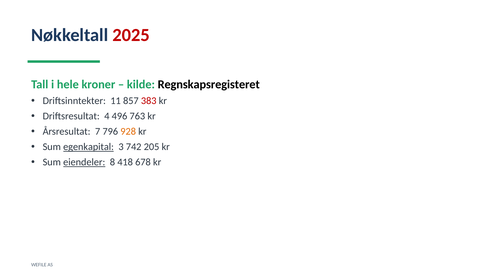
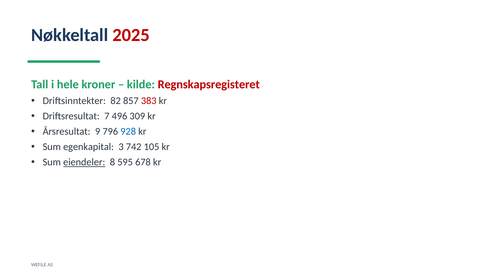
Regnskapsregisteret colour: black -> red (209, 84)
11: 11 -> 82 (116, 101)
4: 4 -> 7 (107, 116)
763: 763 -> 309 (137, 116)
7: 7 -> 9 (98, 131)
928 colour: orange -> blue (128, 131)
egenkapital underline: present -> none (89, 147)
205: 205 -> 105 (152, 147)
418: 418 -> 595 (125, 162)
